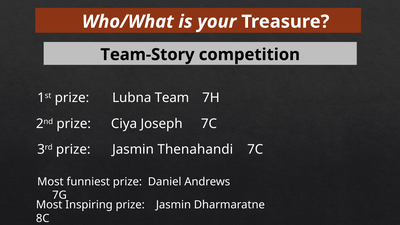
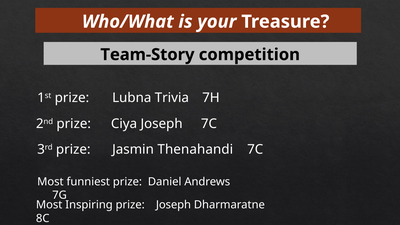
Team: Team -> Trivia (172, 98)
Inspiring prize Jasmin: Jasmin -> Joseph (173, 205)
